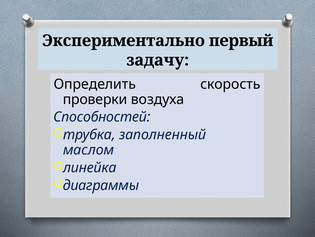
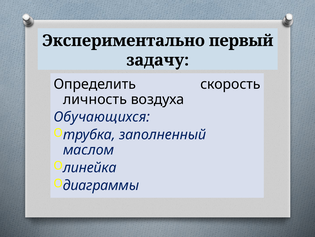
проверки: проверки -> личность (95, 99)
Способностей: Способностей -> Обучающихся (102, 117)
